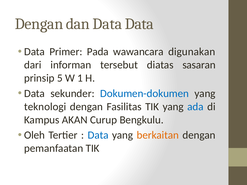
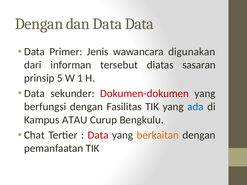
Pada: Pada -> Jenis (98, 52)
Dokumen-dokumen colour: blue -> red (145, 94)
teknologi: teknologi -> berfungsi (45, 107)
AKAN: AKAN -> ATAU (75, 120)
Oleh: Oleh -> Chat (34, 135)
Data colour: blue -> red (98, 135)
